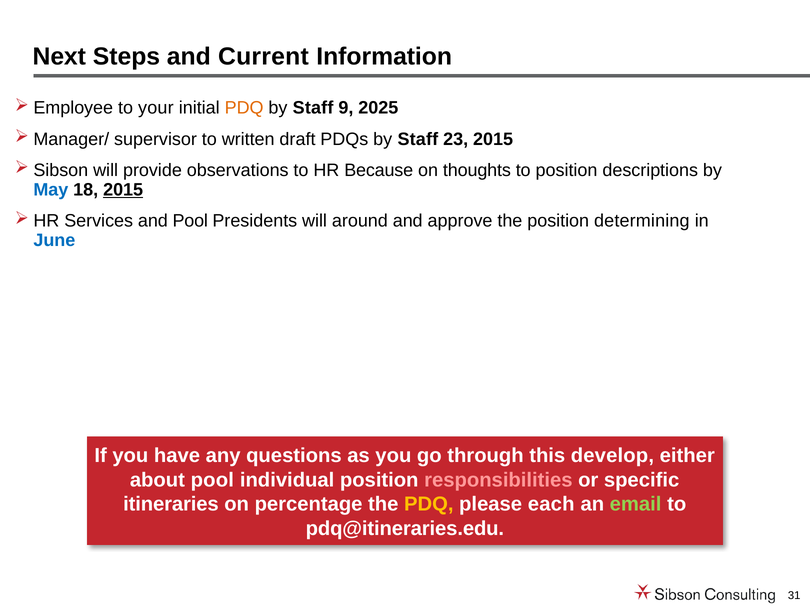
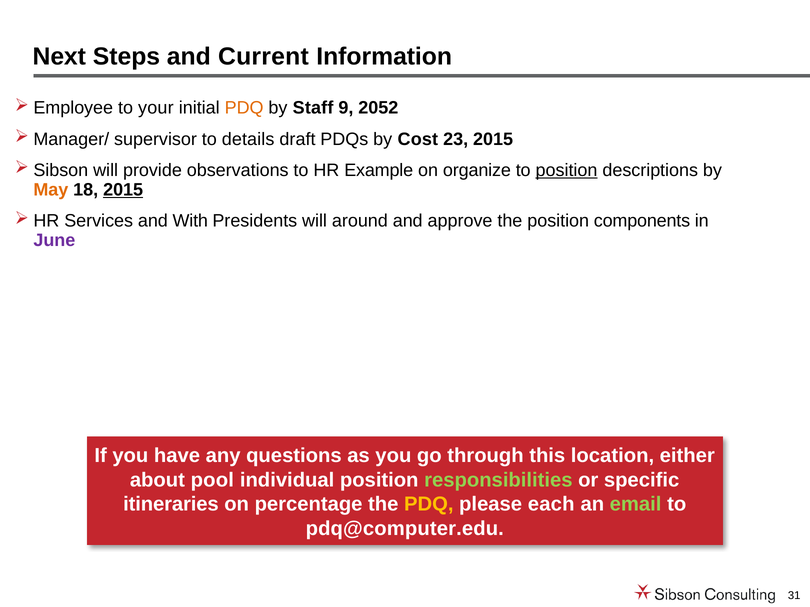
2025: 2025 -> 2052 (378, 108)
written: written -> details (248, 139)
PDQs by Staff: Staff -> Cost (418, 139)
Because: Because -> Example (379, 170)
thoughts: thoughts -> organize (477, 170)
position underline: none -> present (567, 170)
May colour: blue -> orange (51, 190)
and Pool: Pool -> With (190, 221)
determining: determining -> components (642, 221)
June colour: blue -> purple (54, 240)
develop: develop -> location (612, 456)
responsibilities colour: pink -> light green (498, 480)
pdq@itineraries.edu: pdq@itineraries.edu -> pdq@computer.edu (405, 529)
